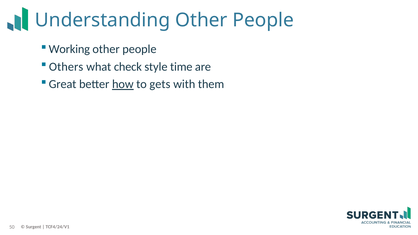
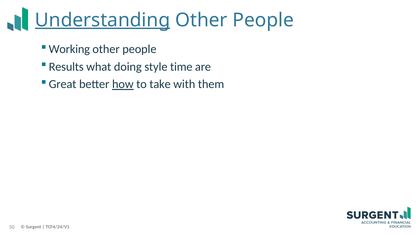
Understanding underline: none -> present (103, 20)
Others: Others -> Results (66, 67)
check: check -> doing (128, 67)
gets: gets -> take (160, 84)
